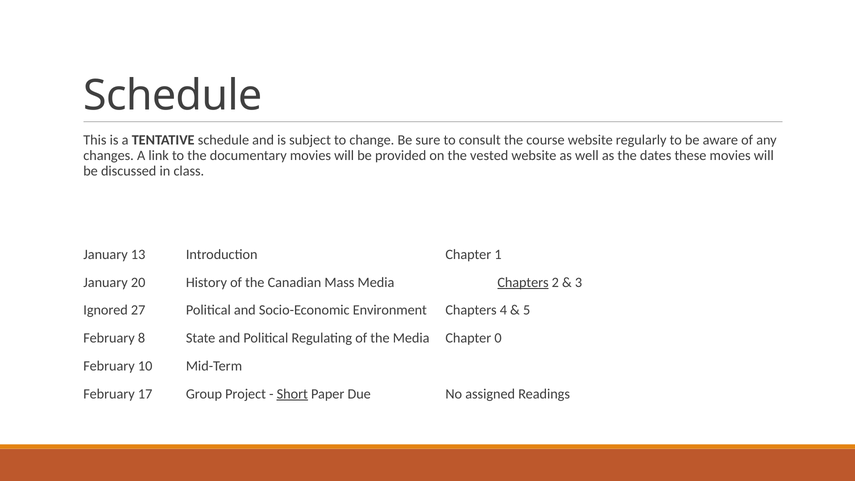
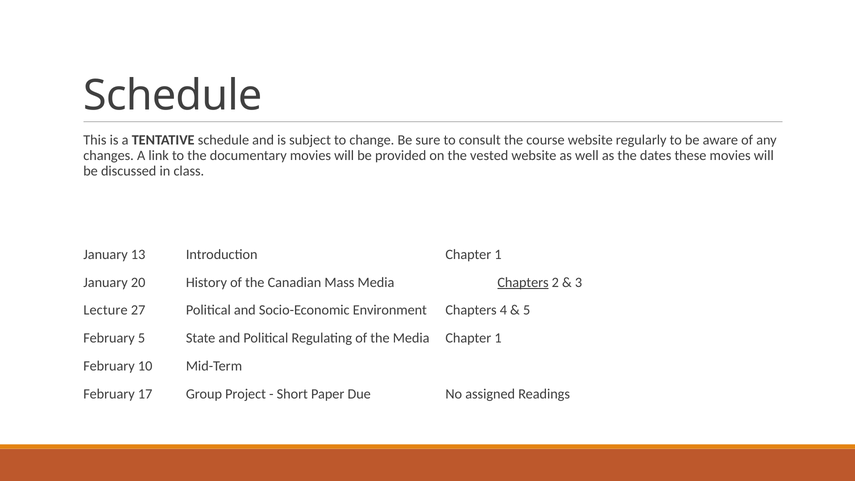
Ignored: Ignored -> Lecture (105, 310)
February 8: 8 -> 5 (142, 338)
Media Chapter 0: 0 -> 1 (498, 338)
Short underline: present -> none (292, 394)
